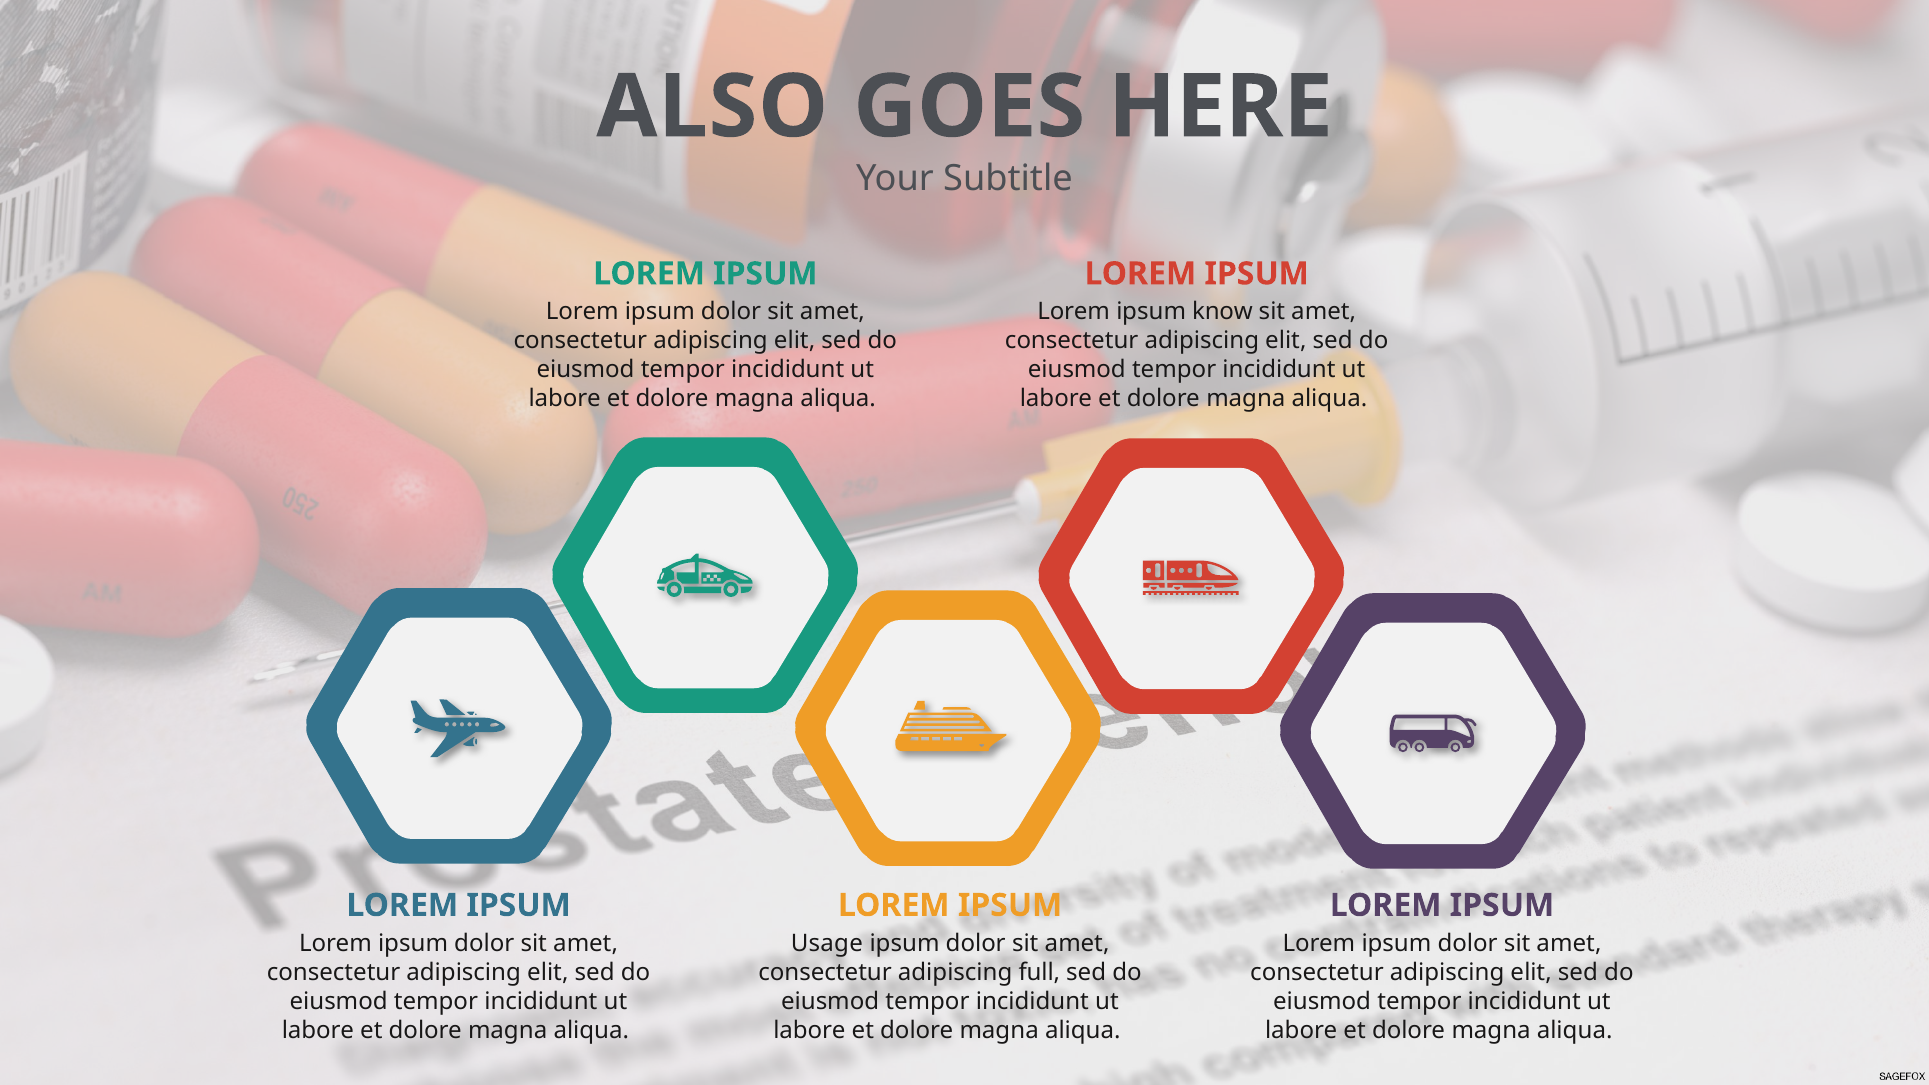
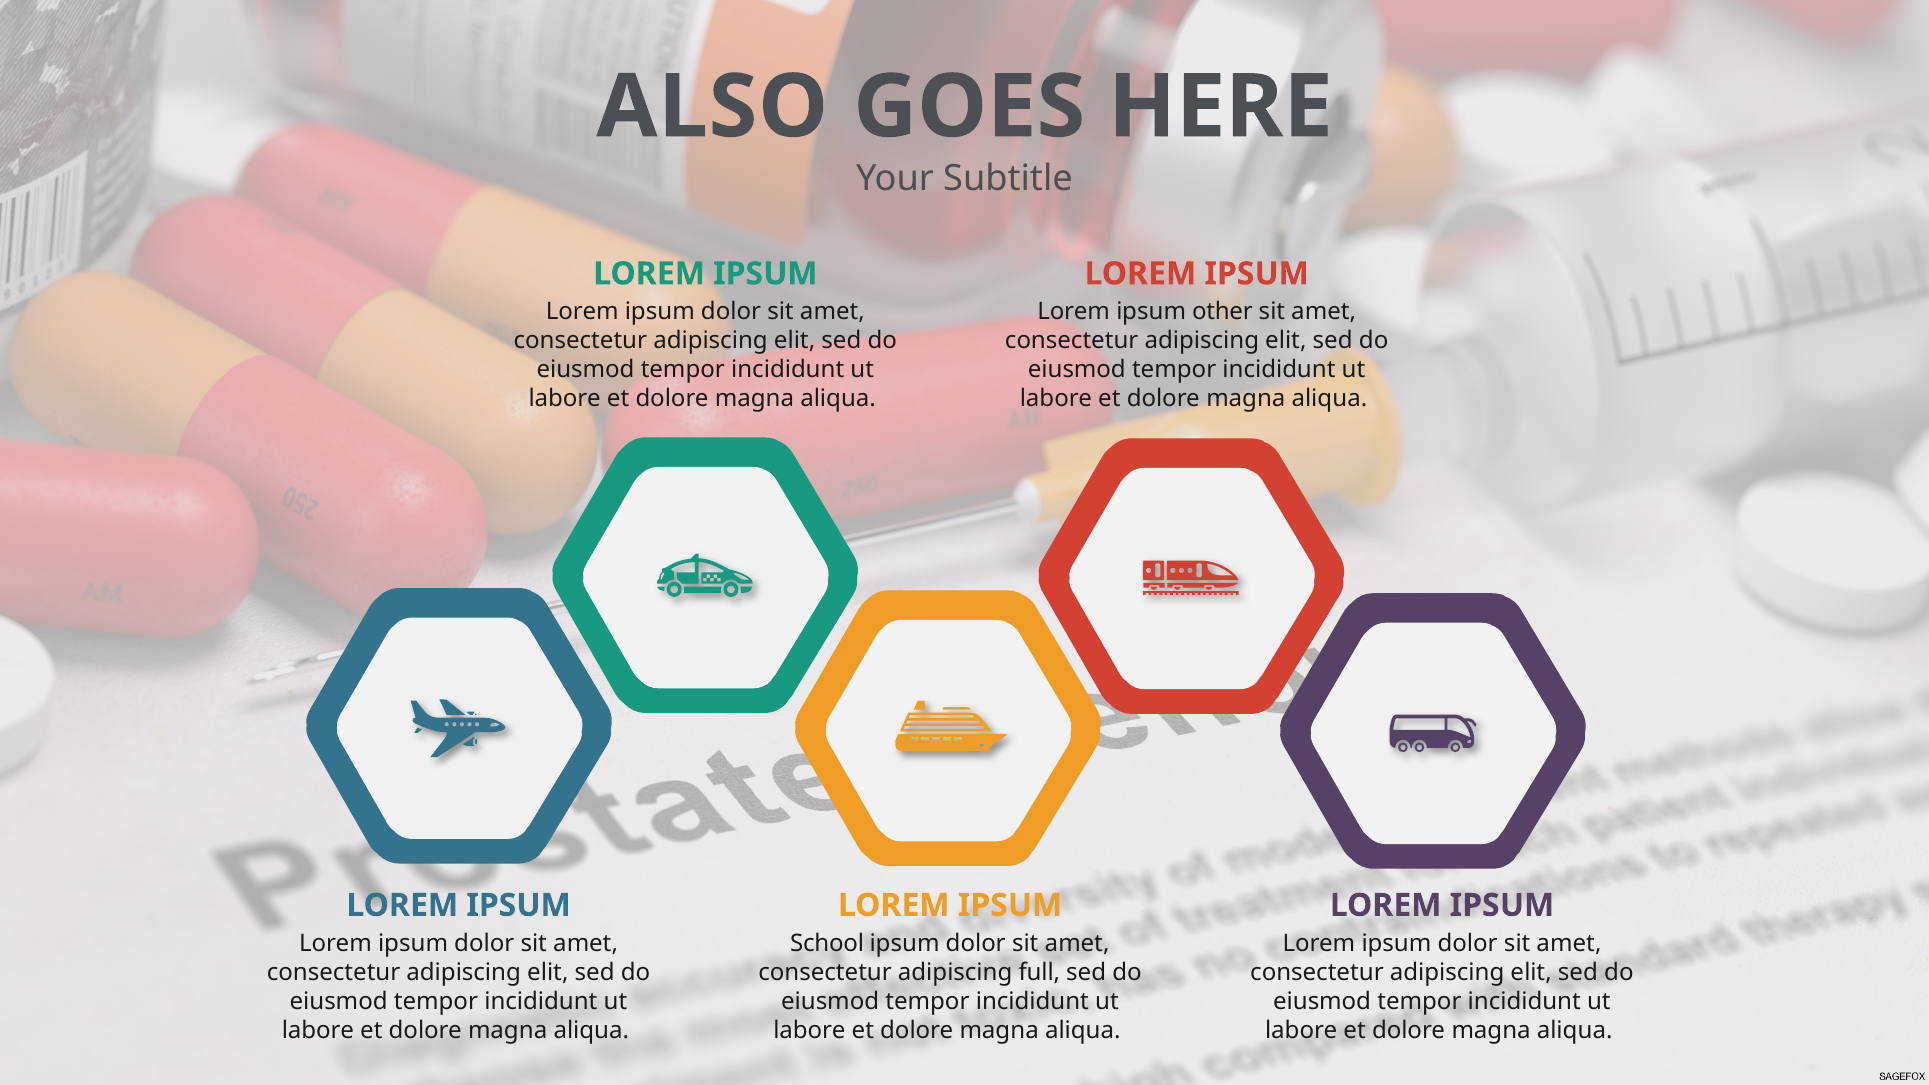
know: know -> other (1222, 312)
Usage: Usage -> School (827, 943)
